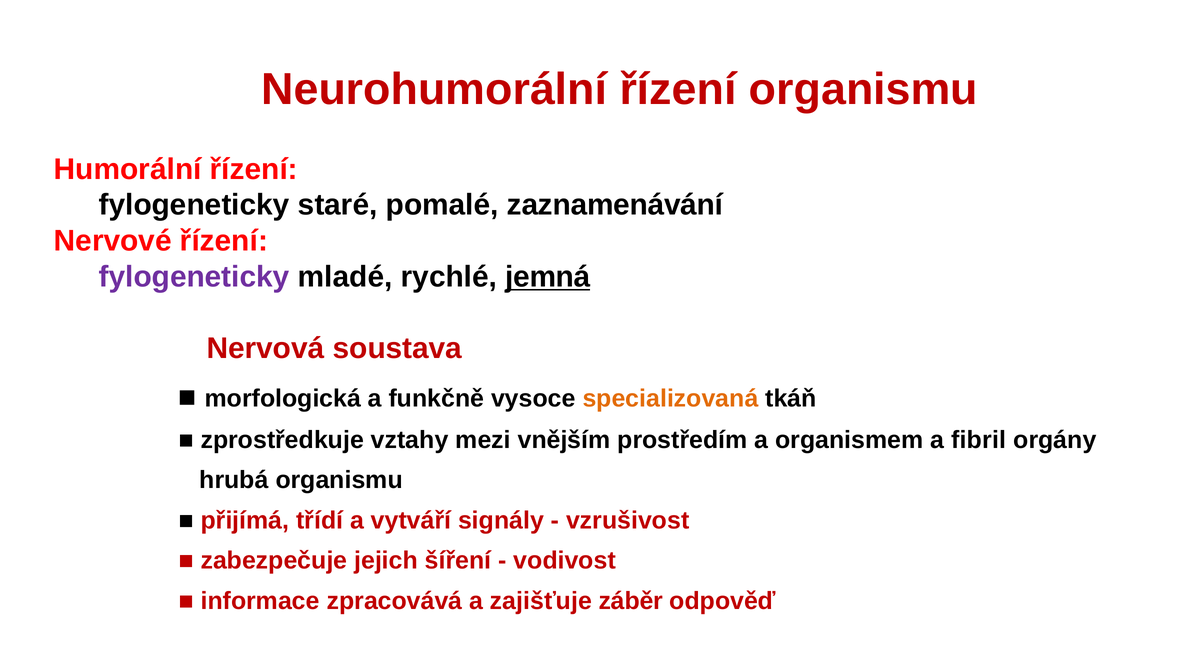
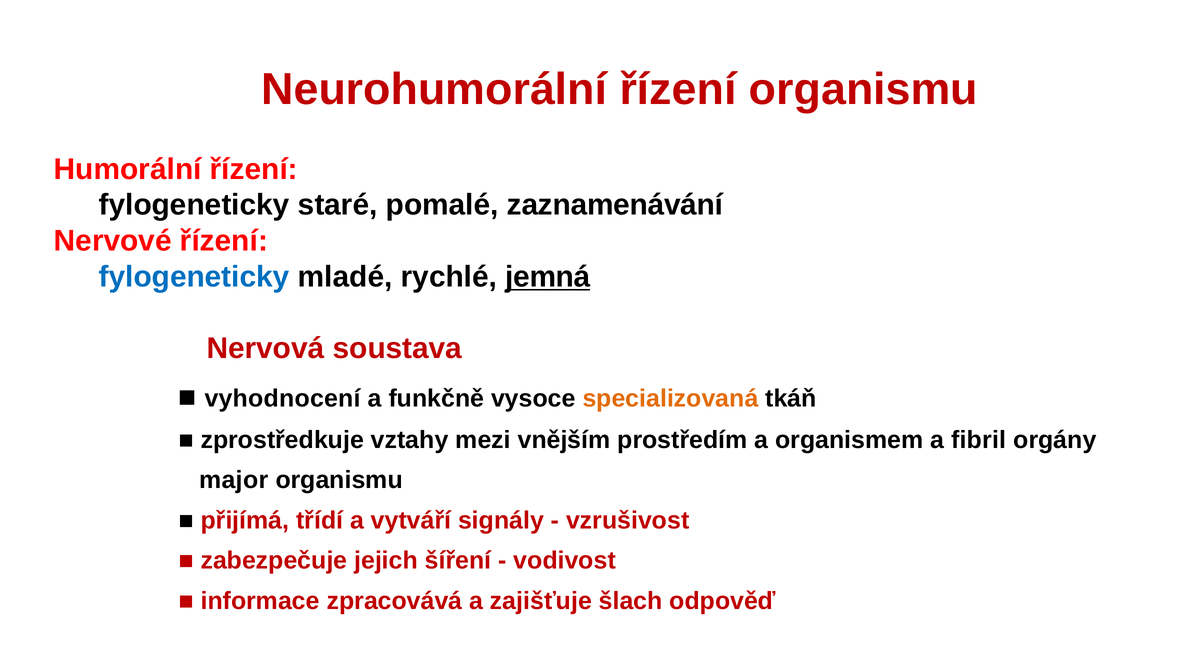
fylogeneticky colour: purple -> blue (194, 277)
morfologická: morfologická -> vyhodnocení (283, 399)
hrubá: hrubá -> major (234, 480)
záběr: záběr -> šlach (631, 601)
